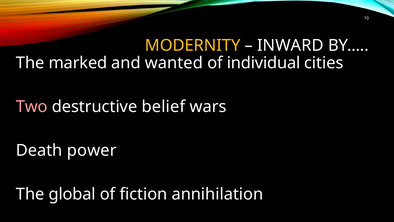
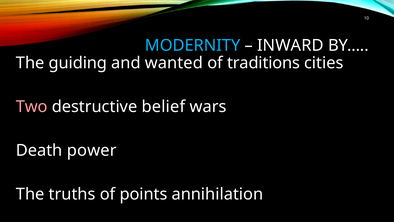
MODERNITY colour: yellow -> light blue (193, 45)
marked: marked -> guiding (78, 63)
individual: individual -> traditions (264, 63)
global: global -> truths (72, 194)
fiction: fiction -> points (144, 194)
